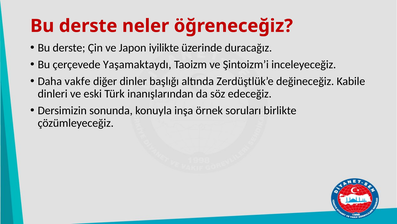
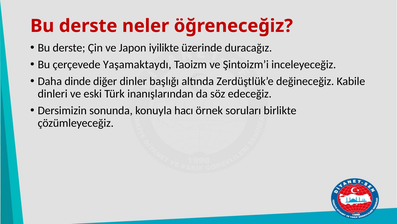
vakfe: vakfe -> dinde (78, 81)
inşa: inşa -> hacı (184, 110)
